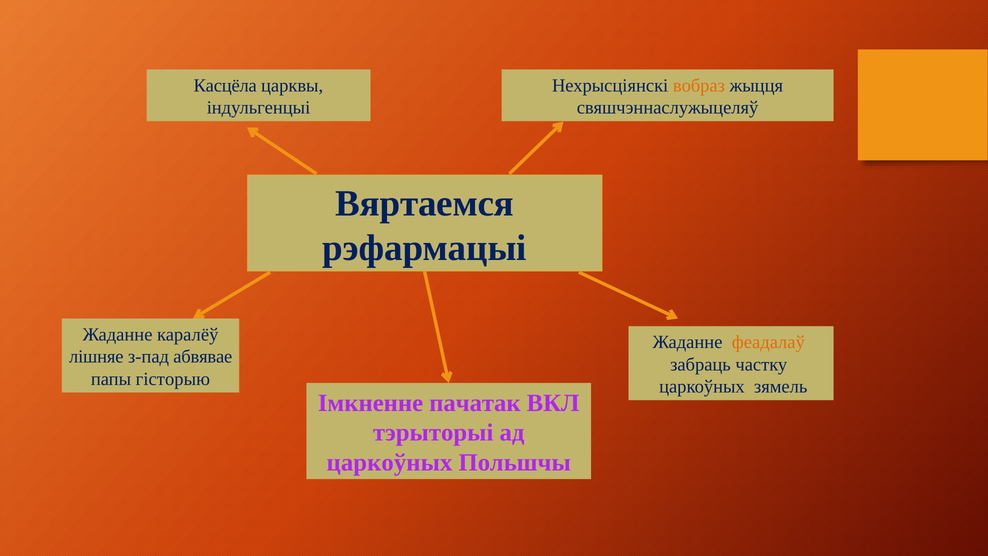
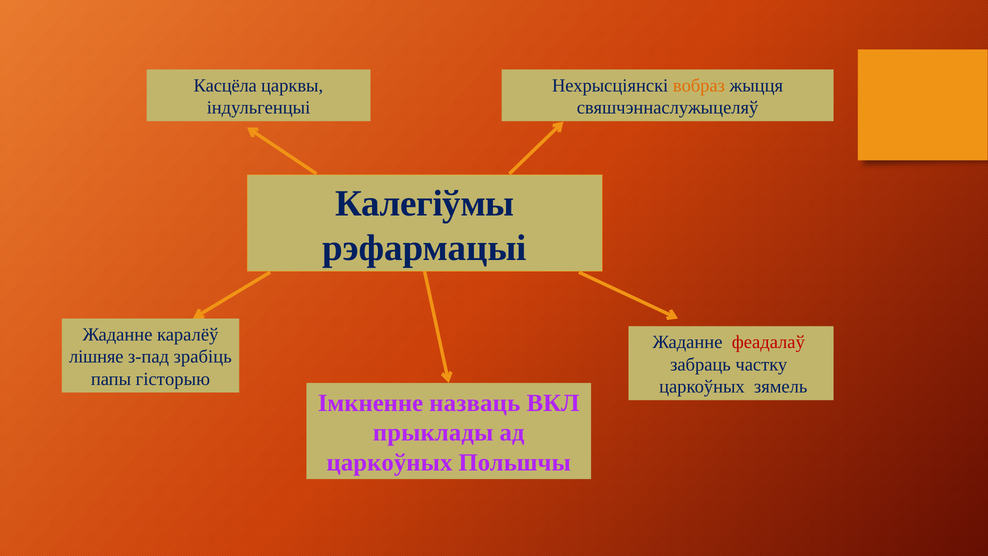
Вяртаемся: Вяртаемся -> Калегіўмы (425, 203)
феадалаў colour: orange -> red (768, 342)
абвявае: абвявае -> зрабіць (203, 357)
пачатак: пачатак -> назваць (475, 403)
тэрыторыі: тэрыторыі -> прыклады (433, 433)
